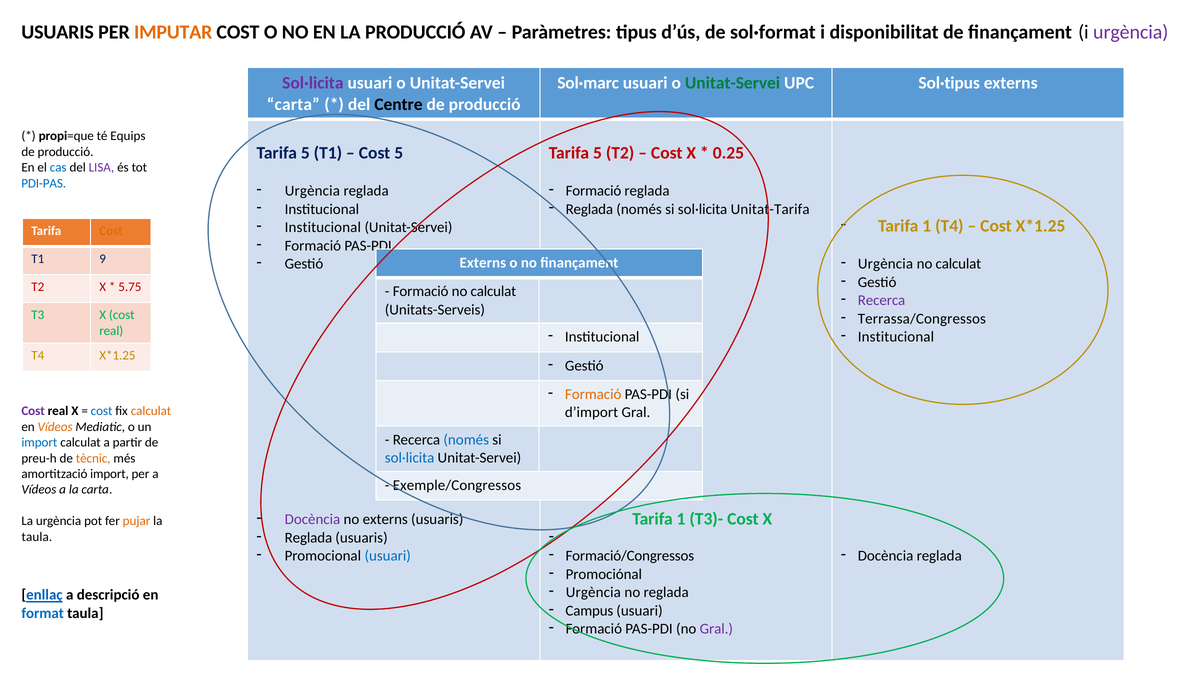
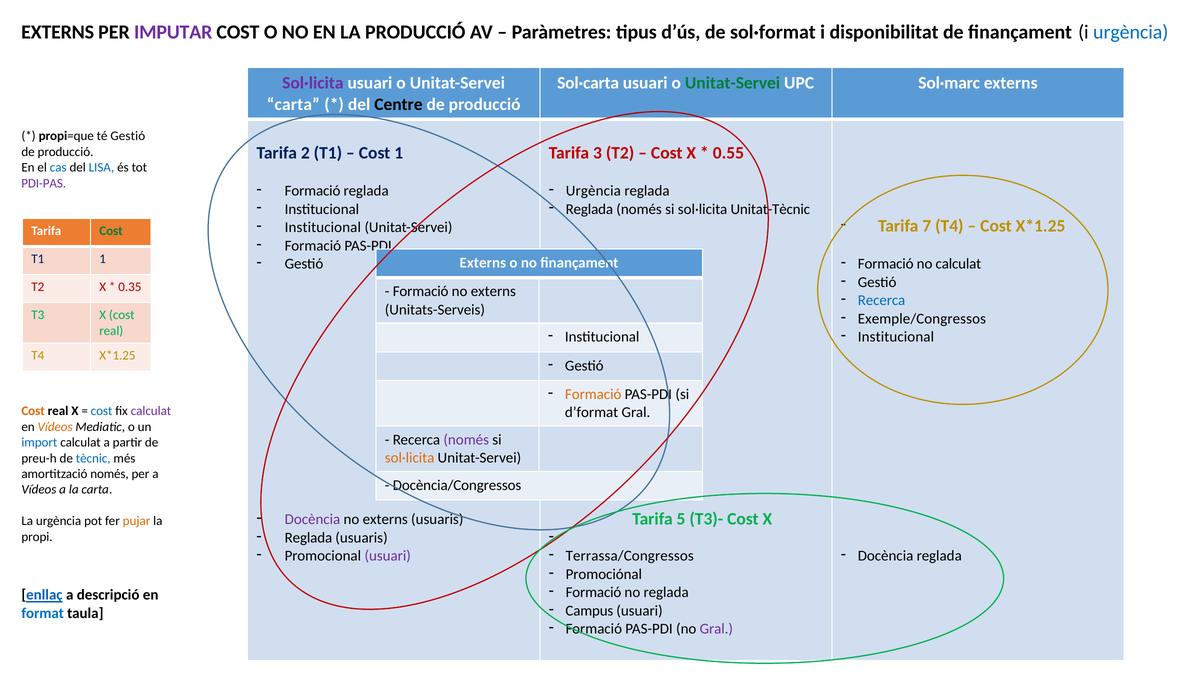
USUARIS: USUARIS -> EXTERNS (58, 32)
IMPUTAR colour: orange -> purple (173, 32)
urgència colour: purple -> blue (1131, 32)
Sol·marc: Sol·marc -> Sol·carta (588, 83)
Sol·tipus: Sol·tipus -> Sol·marc (949, 83)
té Equips: Equips -> Gestió (128, 136)
5: 5 -> 2 (305, 153)
Cost 5: 5 -> 1 (399, 153)
5: 5 -> 3 (597, 153)
0.25: 0.25 -> 0.55 (728, 153)
LISA colour: purple -> blue (101, 168)
PDI-PAS colour: blue -> purple (44, 183)
Urgència: Urgència -> Formació (313, 191)
Formació: Formació -> Urgència (593, 191)
Unitat-Tarifa: Unitat-Tarifa -> Unitat-Tècnic (770, 209)
1: 1 -> 7 (927, 226)
Cost colour: orange -> green (111, 231)
T1 9: 9 -> 1 (103, 259)
Urgència: Urgència -> Formació (886, 264)
5.75: 5.75 -> 0.35 (130, 287)
calculat: calculat -> externs (493, 291)
Recerca colour: purple -> blue (882, 300)
Terrassa/Congressos: Terrassa/Congressos -> Exemple/Congressos (922, 319)
Cost colour: purple -> orange (33, 411)
calculat colour: orange -> purple (151, 411)
d’import: d’import -> d’format (592, 412)
només colour: blue -> purple (466, 440)
sol·licita colour: blue -> orange (410, 458)
tècnic colour: orange -> blue (93, 458)
amortització import: import -> només (110, 474)
Exemple/Congressos: Exemple/Congressos -> Docència/Congressos (457, 485)
1: 1 -> 5 (681, 519)
taula: taula -> propi (37, 537)
usuari colour: blue -> purple (388, 556)
Formació/Congressos: Formació/Congressos -> Terrassa/Congressos (630, 556)
Urgència: Urgència -> Formació (593, 592)
